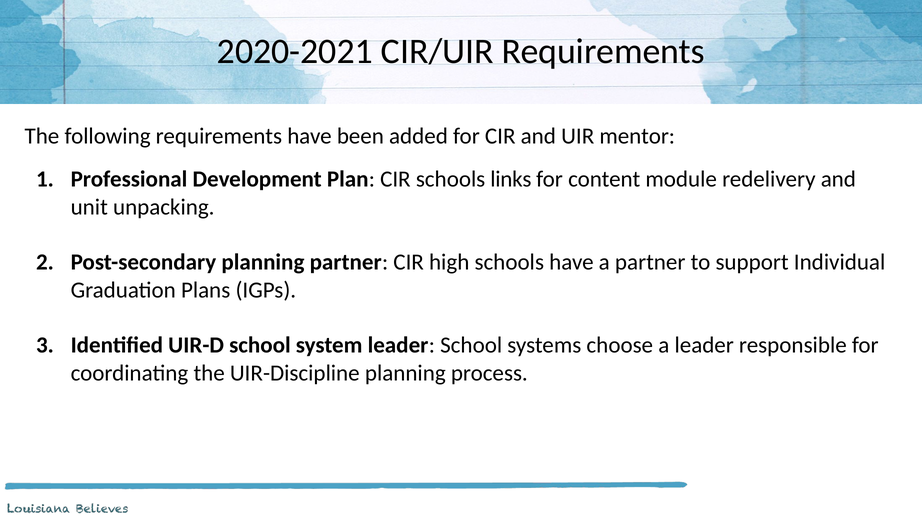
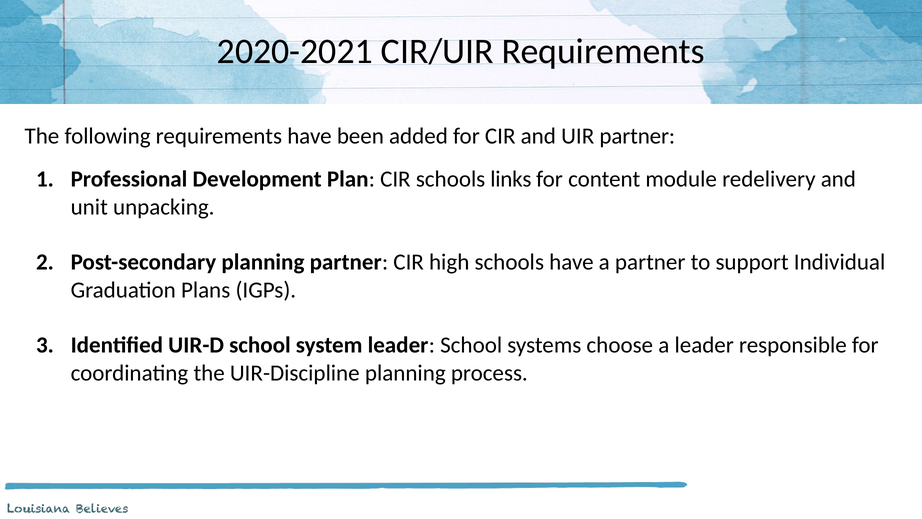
UIR mentor: mentor -> partner (637, 136)
